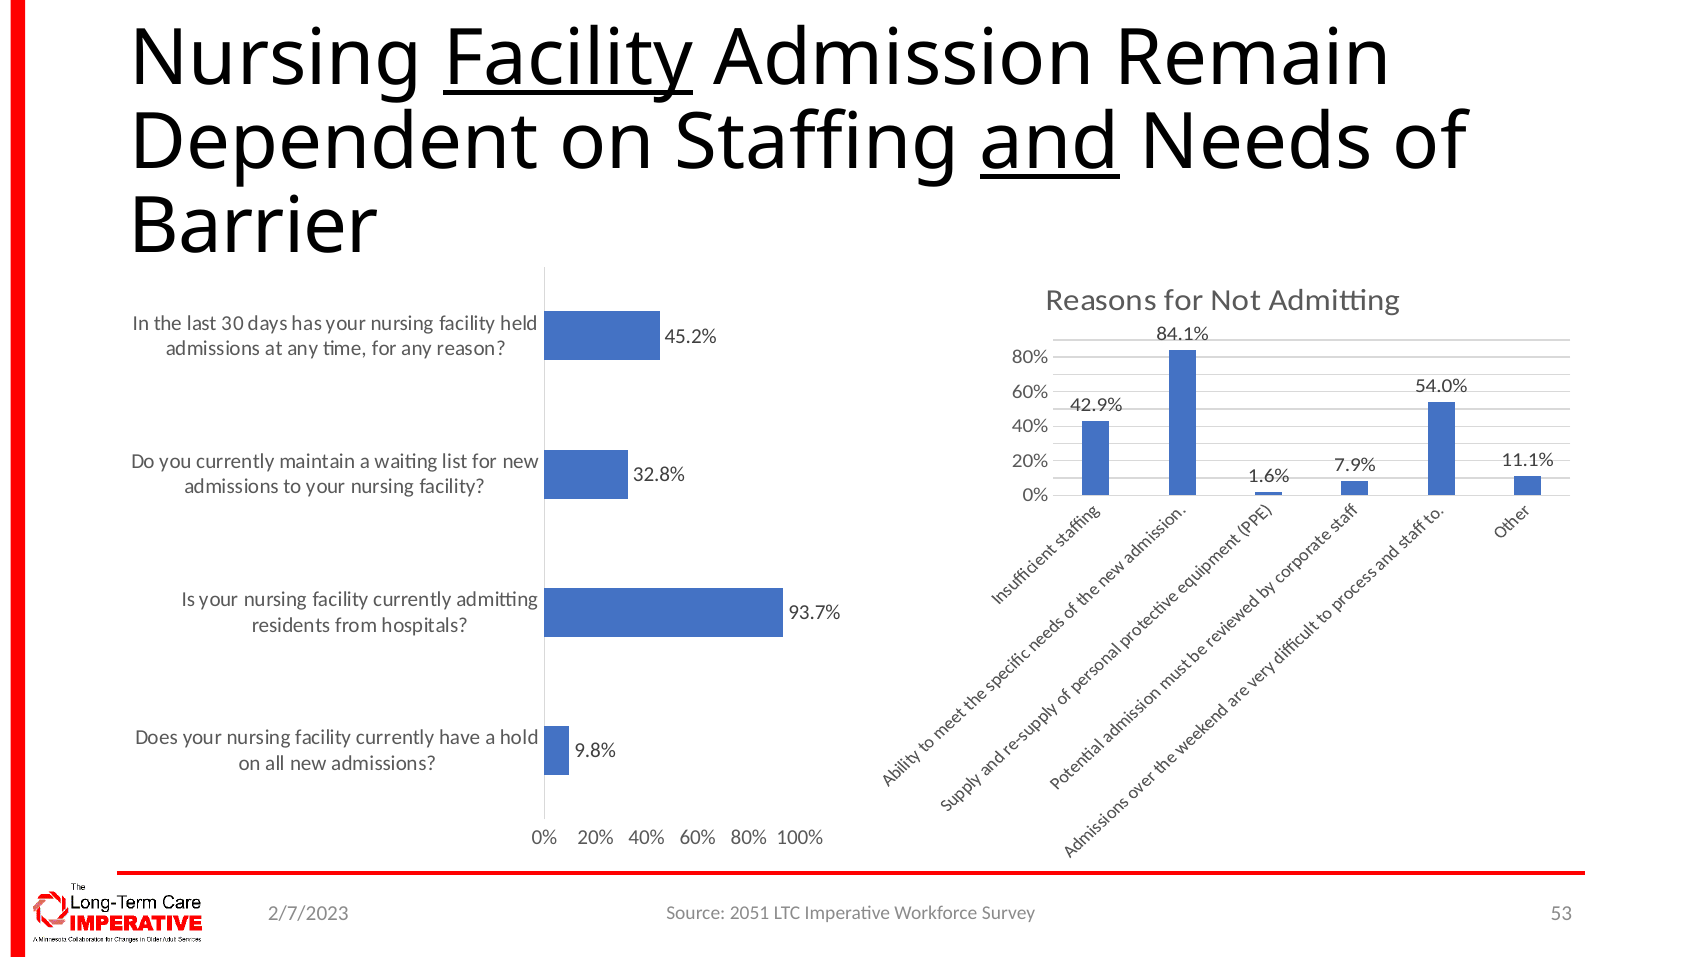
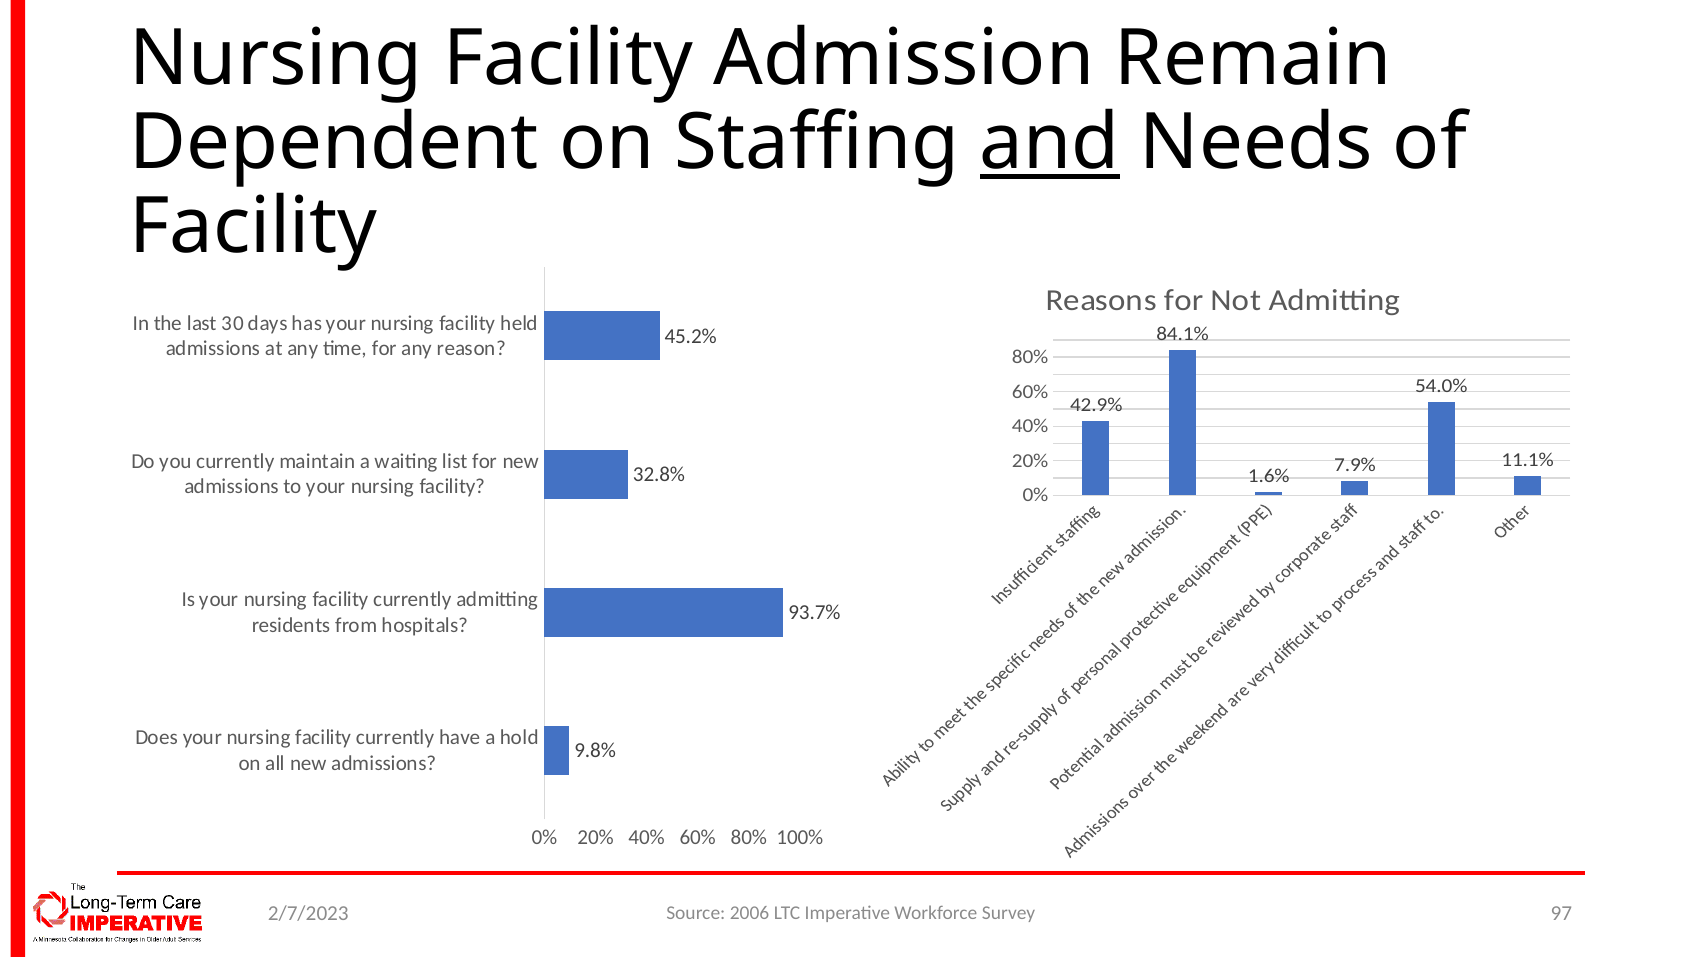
Facility underline: present -> none (568, 59)
Barrier: Barrier -> Facility (253, 227)
2051: 2051 -> 2006 (750, 914)
53: 53 -> 97 (1561, 914)
